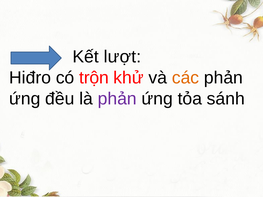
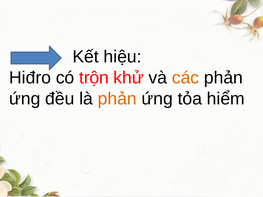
lượt: lượt -> hiệu (123, 57)
phản colour: purple -> orange (117, 99)
sánh: sánh -> hiểm (226, 99)
